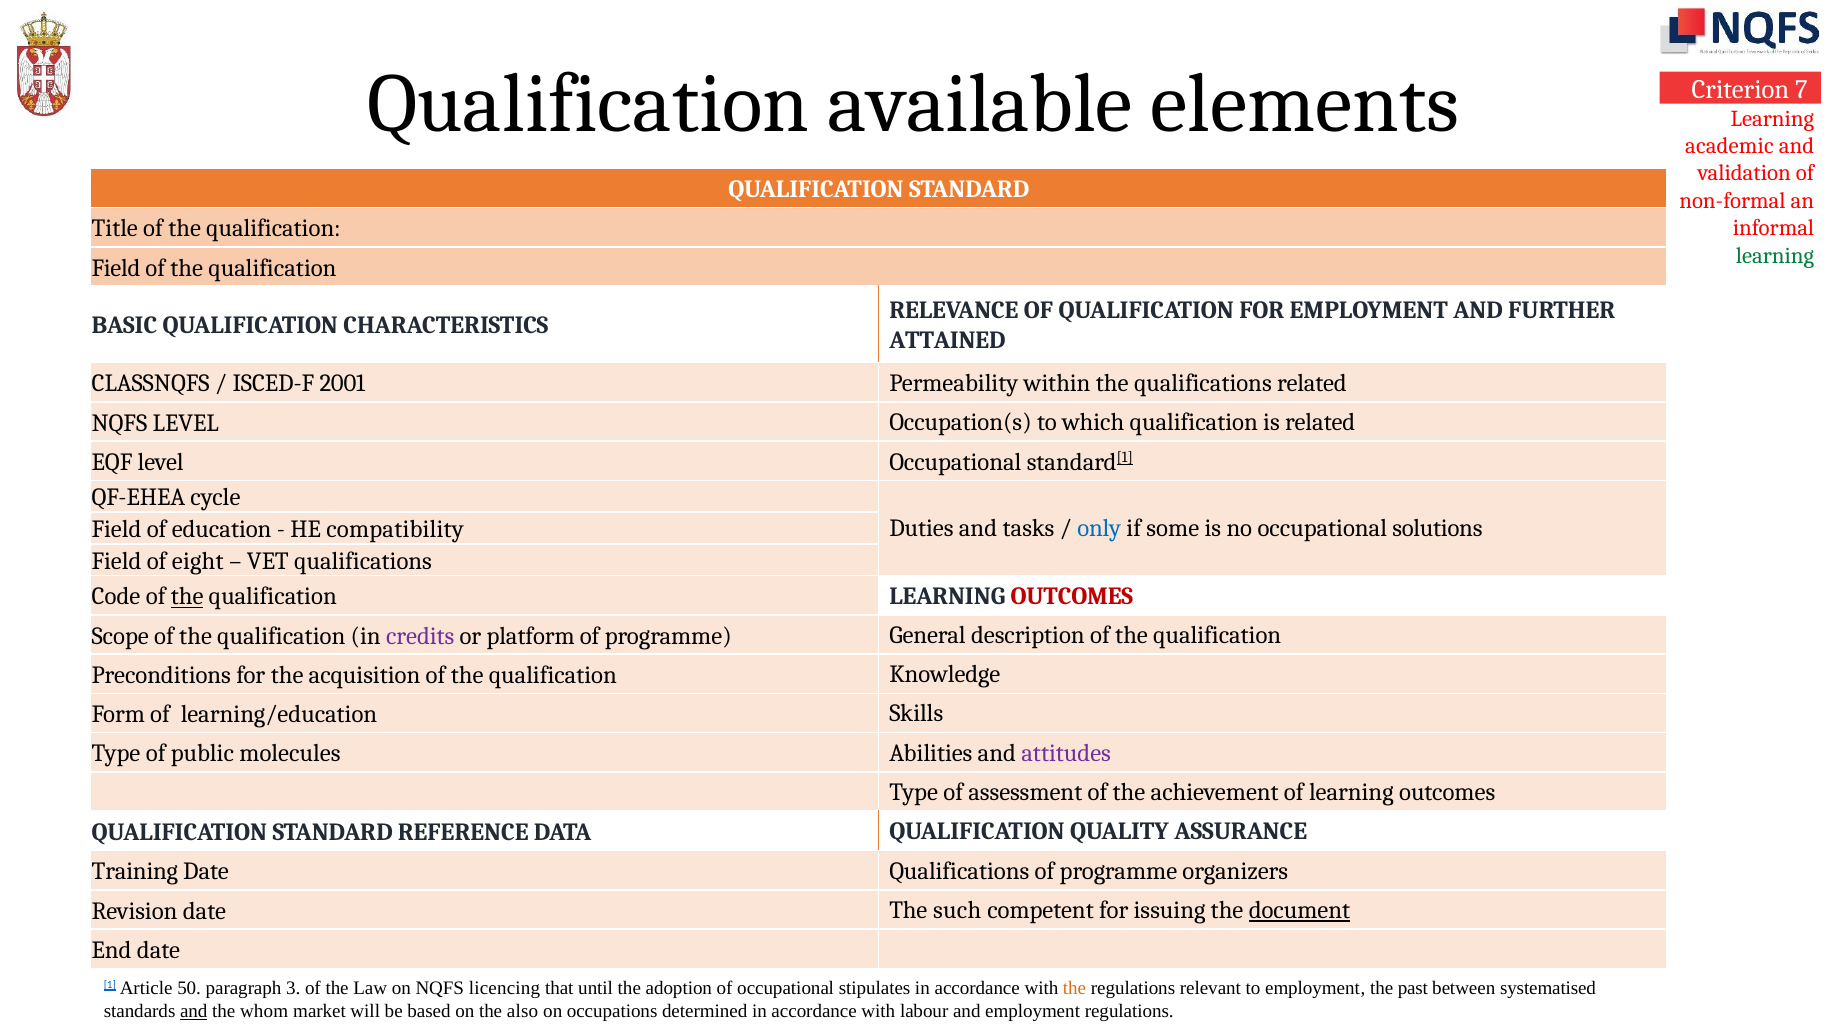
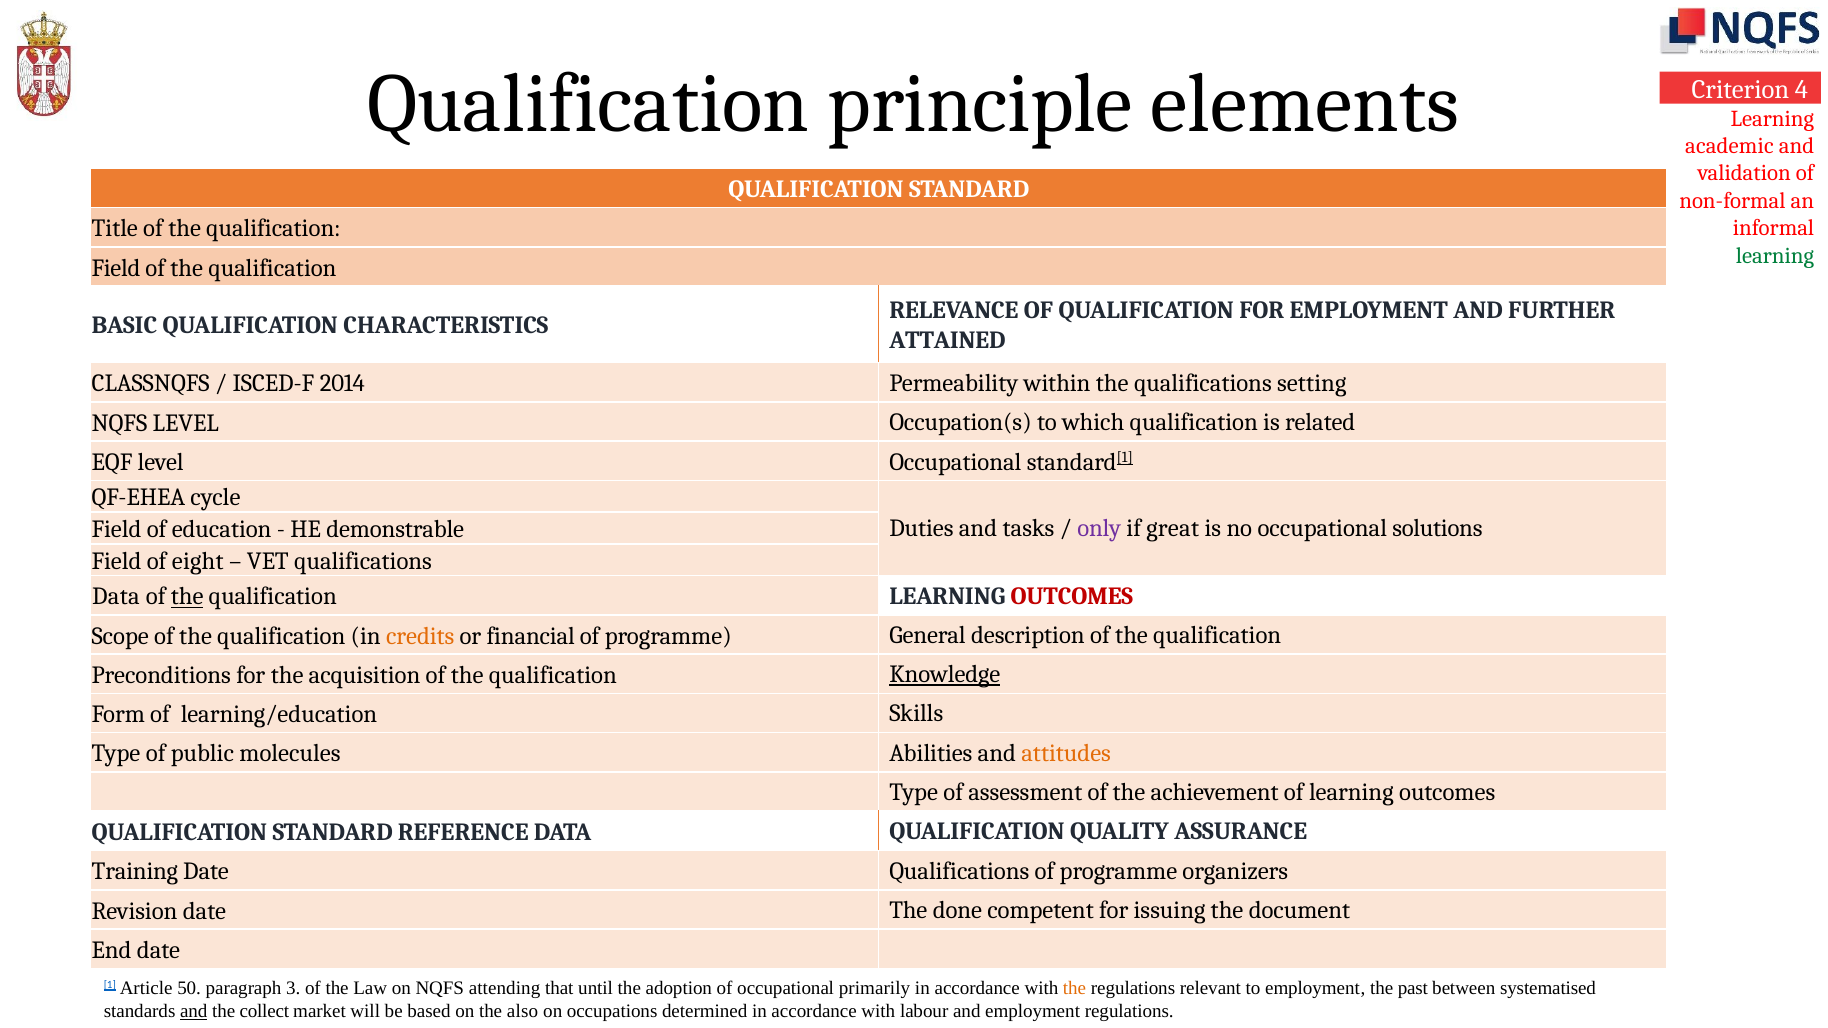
available: available -> principle (980, 104)
7: 7 -> 4 (1801, 89)
2001: 2001 -> 2014 (342, 384)
qualifications related: related -> setting (1312, 383)
only colour: blue -> purple (1099, 529)
some: some -> great (1173, 529)
compatibility: compatibility -> demonstrable (395, 530)
Code: Code -> Data (116, 597)
credits colour: purple -> orange (420, 636)
platform: platform -> financial (531, 636)
Knowledge underline: none -> present (945, 675)
attitudes colour: purple -> orange (1066, 753)
such: such -> done (957, 910)
document underline: present -> none (1299, 910)
licencing: licencing -> attending (505, 988)
stipulates: stipulates -> primarily (875, 988)
whom: whom -> collect (264, 1011)
